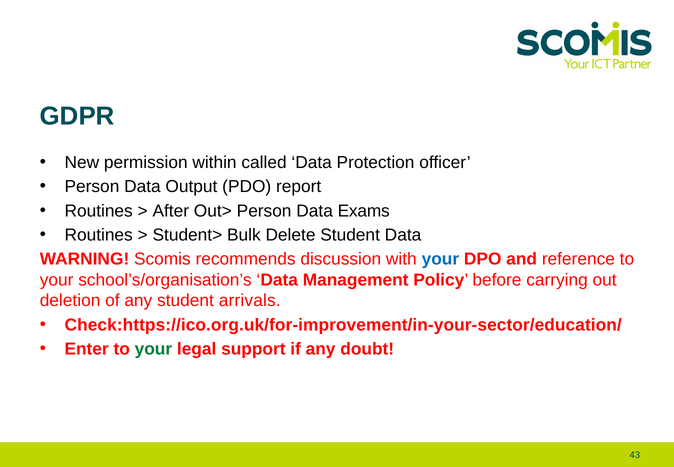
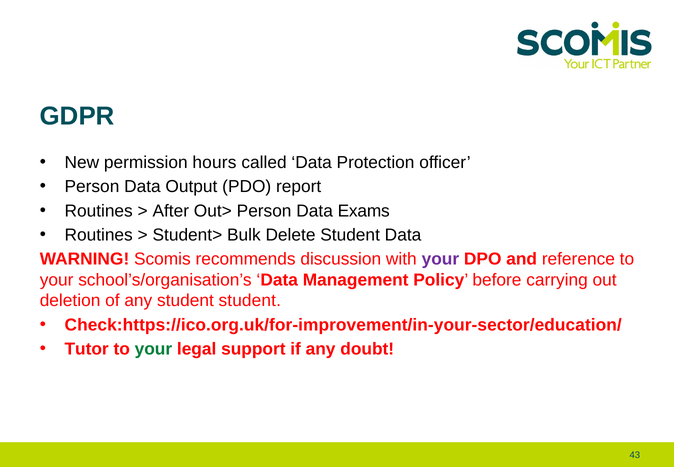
within: within -> hours (214, 162)
your colour: blue -> purple (440, 259)
student arrivals: arrivals -> student (250, 301)
Enter: Enter -> Tutor (87, 349)
